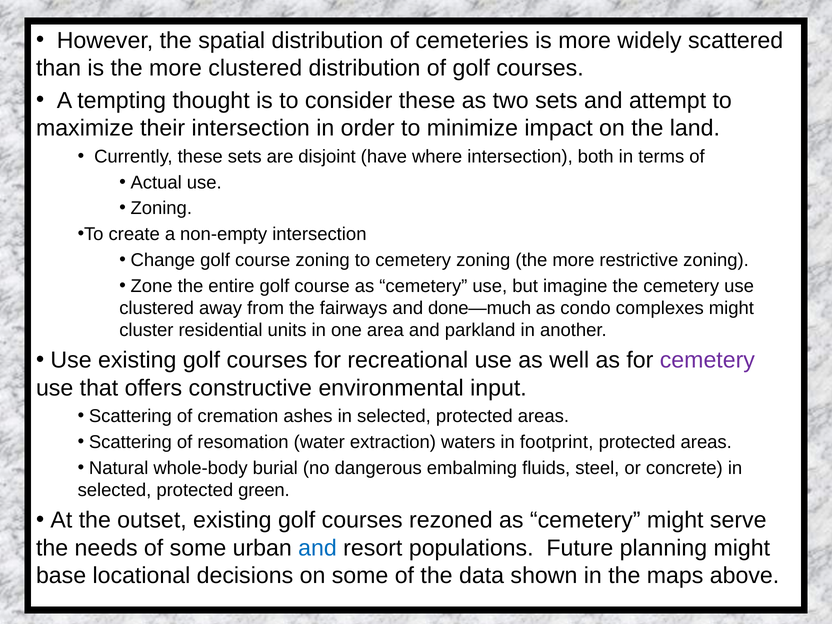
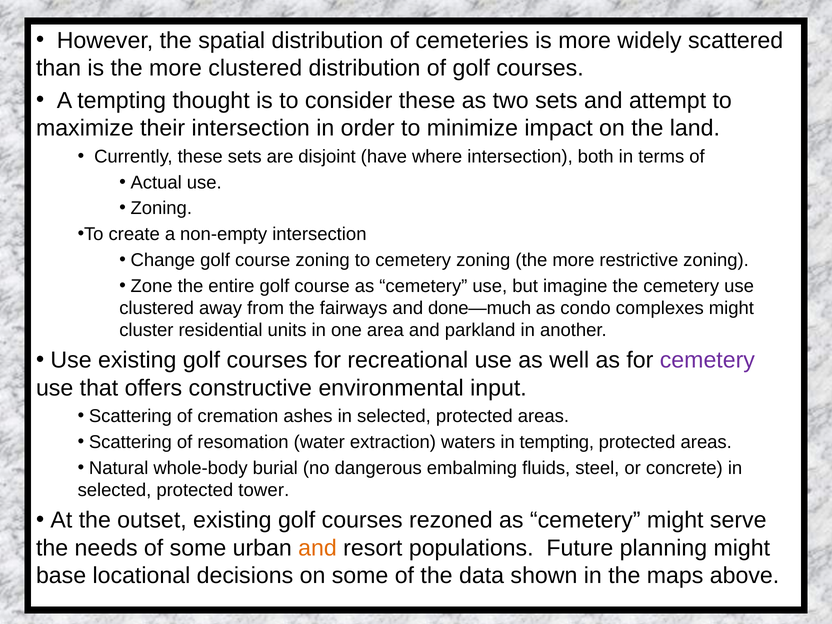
in footprint: footprint -> tempting (557, 442)
green: green -> tower (264, 490)
and colour: blue -> orange (318, 548)
